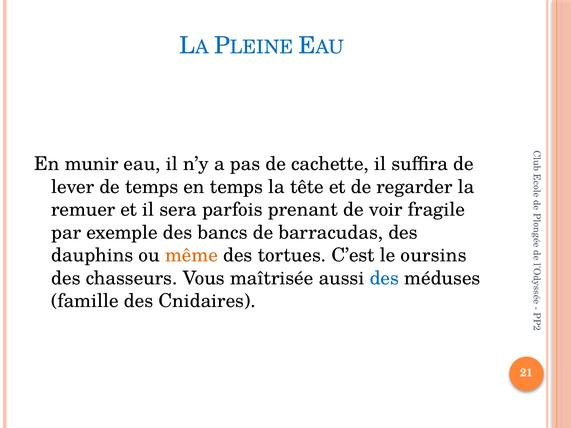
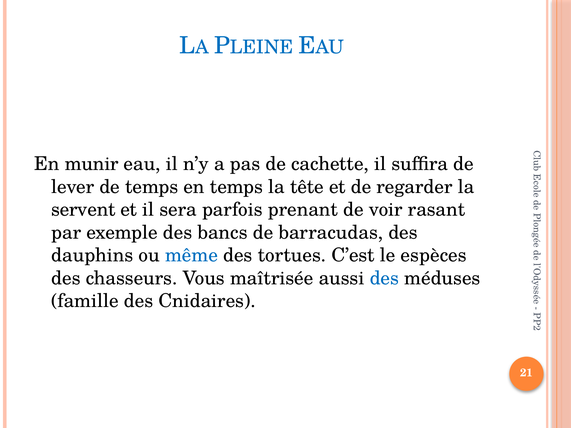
remuer: remuer -> servent (83, 210)
fragile: fragile -> rasant (437, 210)
même colour: orange -> blue (192, 255)
oursins: oursins -> espèces (434, 255)
